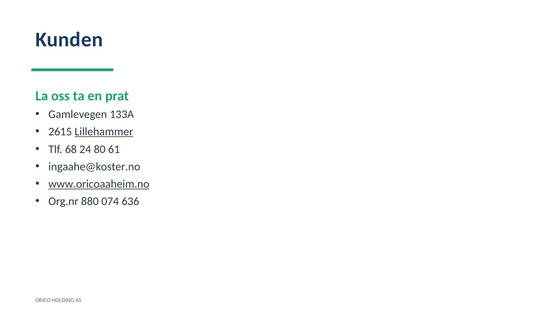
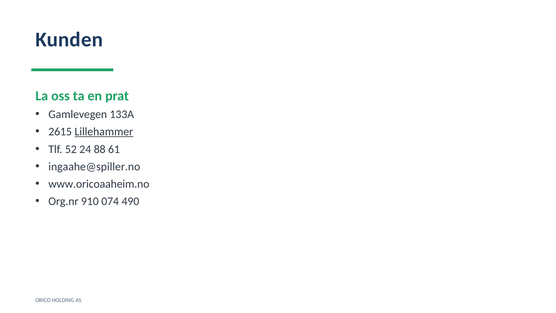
68: 68 -> 52 (71, 149)
80: 80 -> 88 (100, 149)
ingaahe@koster.no: ingaahe@koster.no -> ingaahe@spiller.no (94, 166)
www.oricoaaheim.no underline: present -> none (99, 184)
880: 880 -> 910 (90, 201)
636: 636 -> 490 (130, 201)
